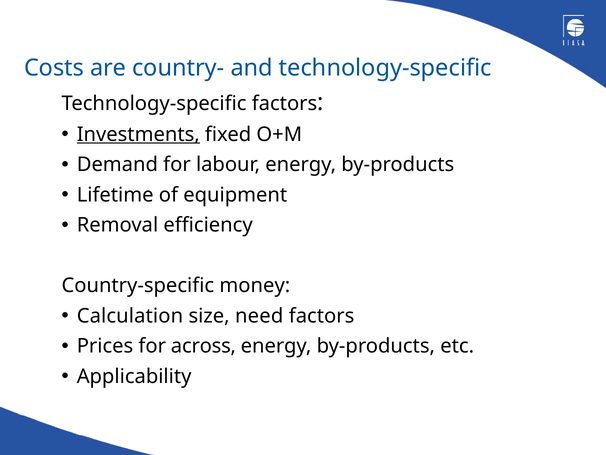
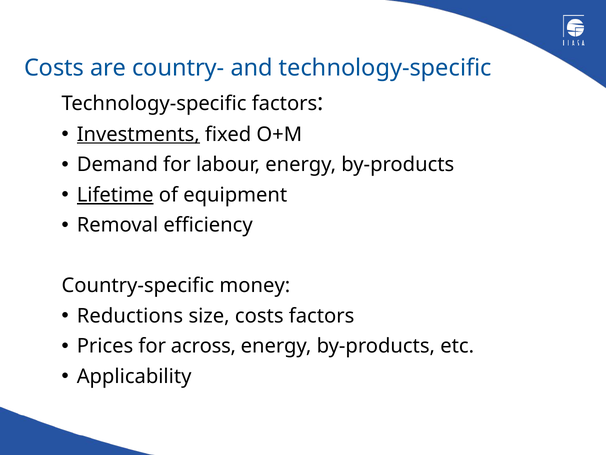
Lifetime underline: none -> present (115, 195)
Calculation: Calculation -> Reductions (130, 316)
size need: need -> costs (259, 316)
